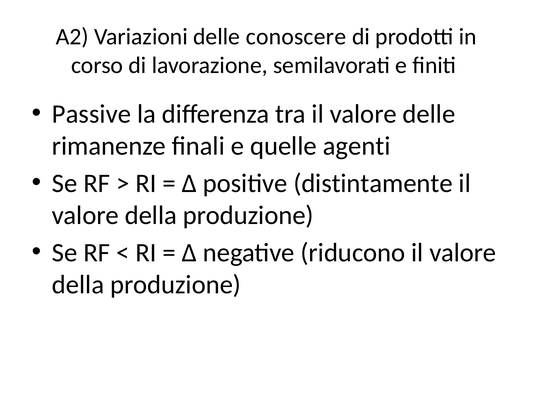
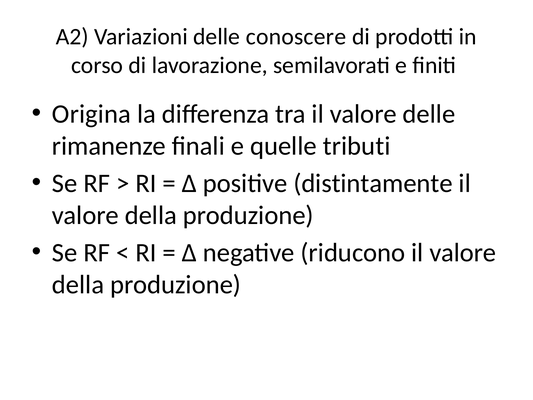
Passive: Passive -> Origina (91, 114)
agenti: agenti -> tributi (357, 146)
